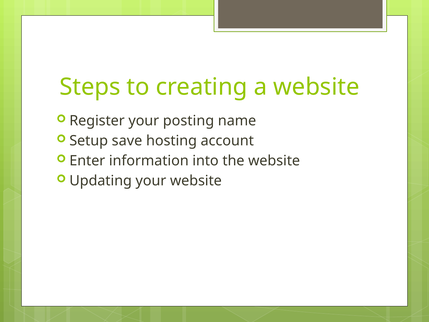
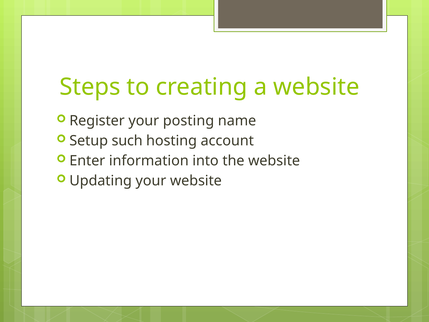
save: save -> such (127, 141)
